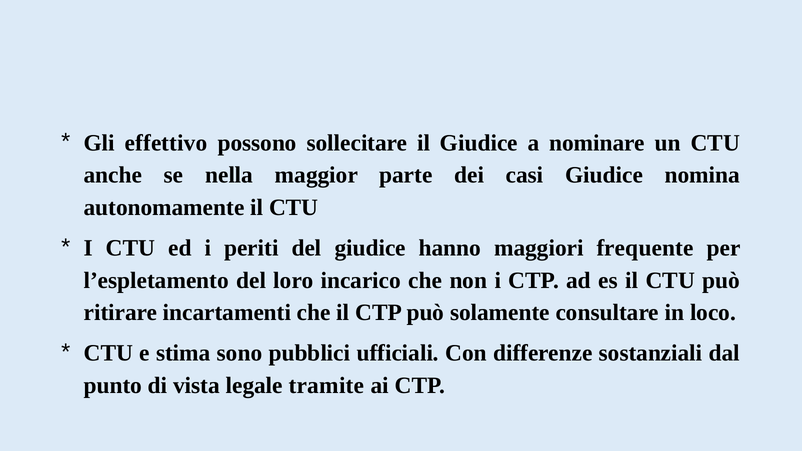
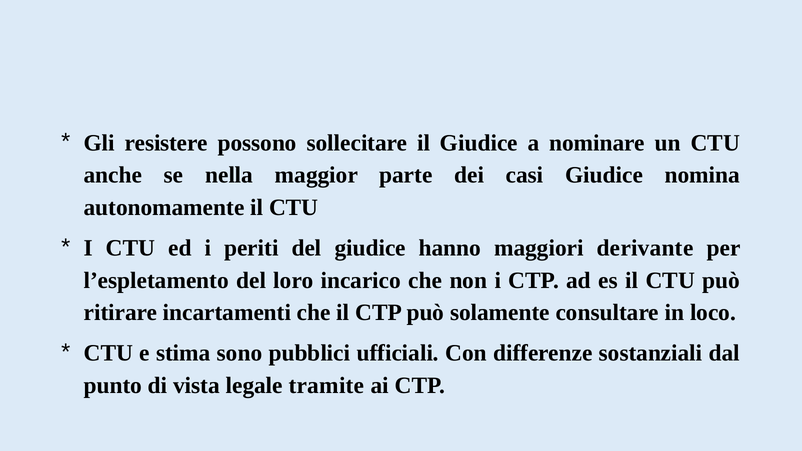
effettivo: effettivo -> resistere (166, 143)
frequente: frequente -> derivante (645, 248)
